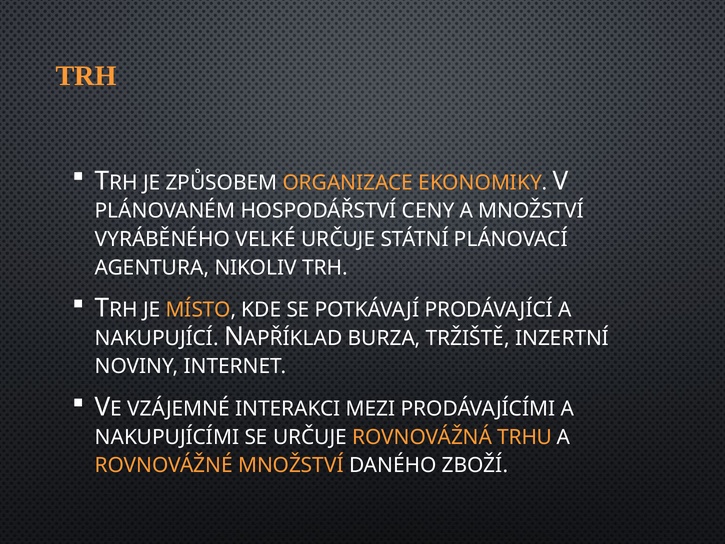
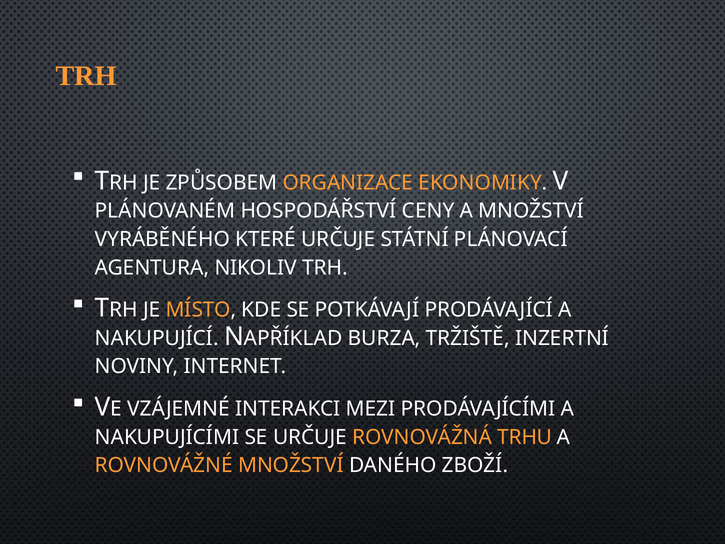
VELKÉ: VELKÉ -> KTERÉ (266, 239)
